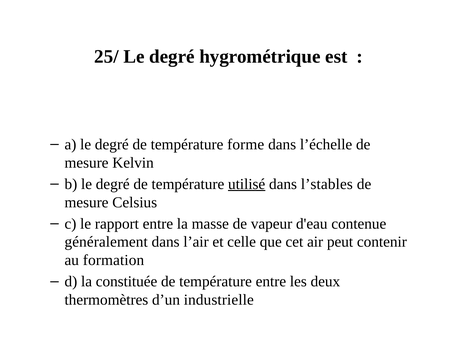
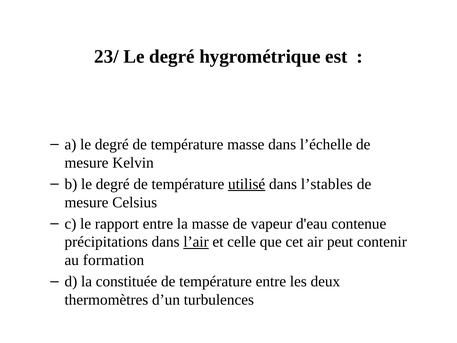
25/: 25/ -> 23/ (106, 57)
température forme: forme -> masse (246, 144)
généralement: généralement -> précipitations (106, 242)
l’air underline: none -> present (196, 242)
industrielle: industrielle -> turbulences (219, 300)
